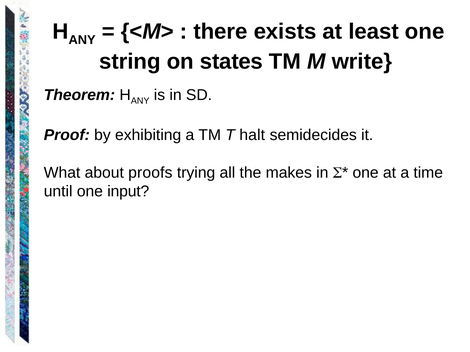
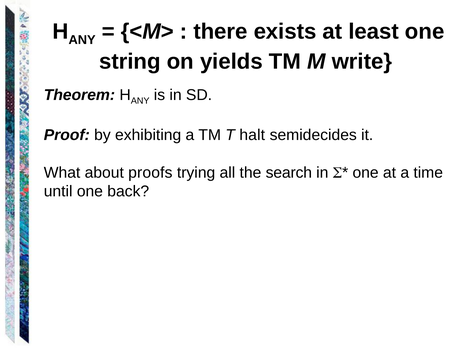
states: states -> yields (231, 62)
makes: makes -> search (289, 173)
input: input -> back (128, 192)
